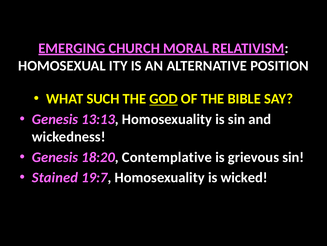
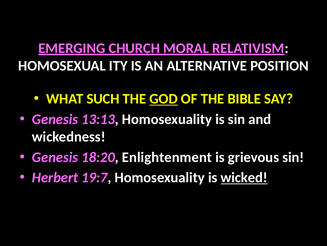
Contemplative: Contemplative -> Enlightenment (167, 157)
Stained: Stained -> Herbert (55, 177)
wicked underline: none -> present (244, 177)
